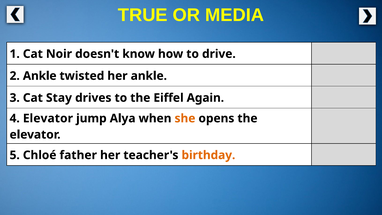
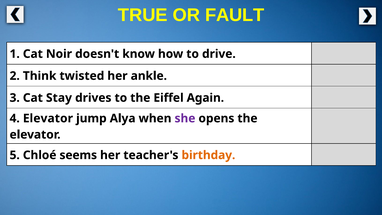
MEDIA: MEDIA -> FAULT (235, 15)
2 Ankle: Ankle -> Think (40, 76)
she colour: orange -> purple (185, 118)
father: father -> seems (78, 155)
